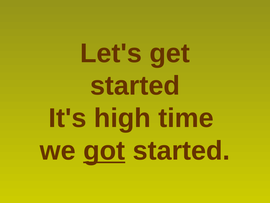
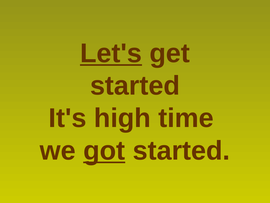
Let's underline: none -> present (111, 53)
